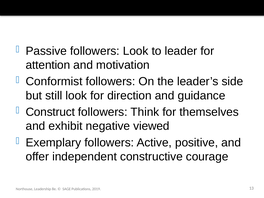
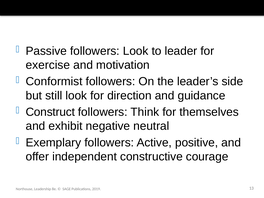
attention: attention -> exercise (48, 65)
viewed: viewed -> neutral (151, 126)
